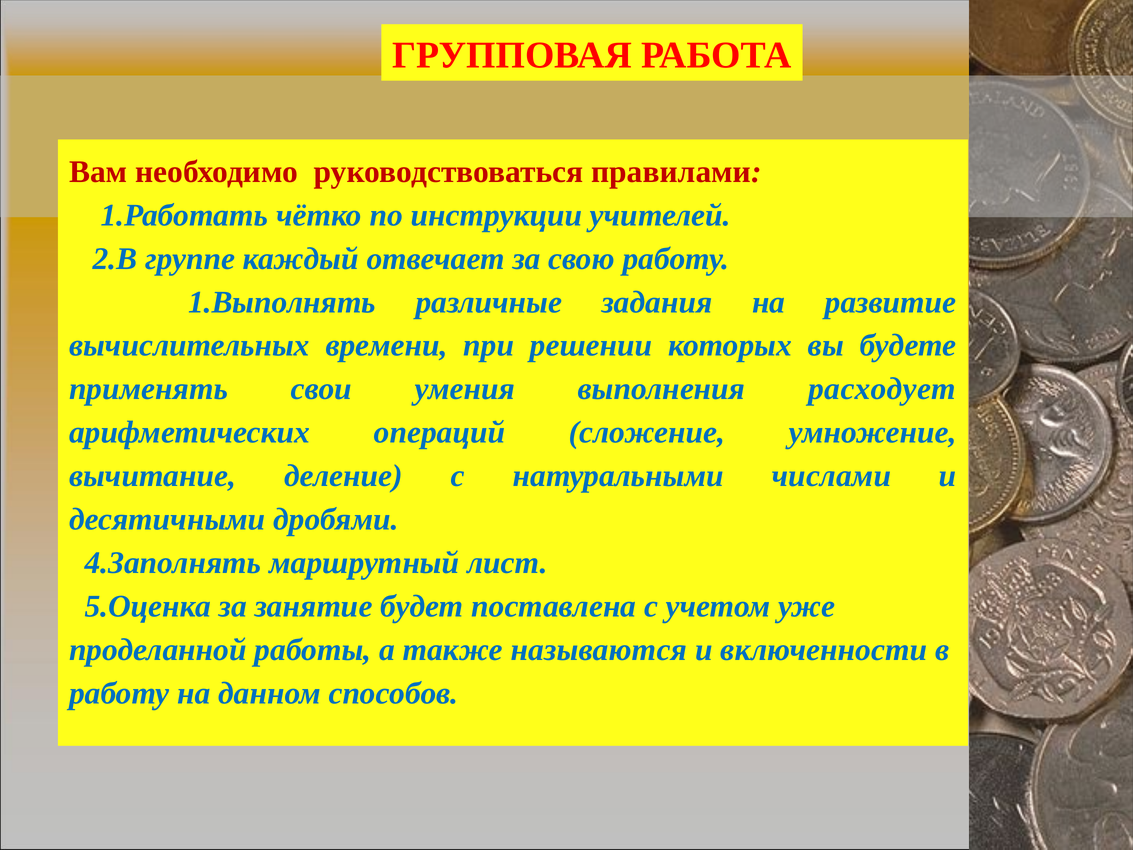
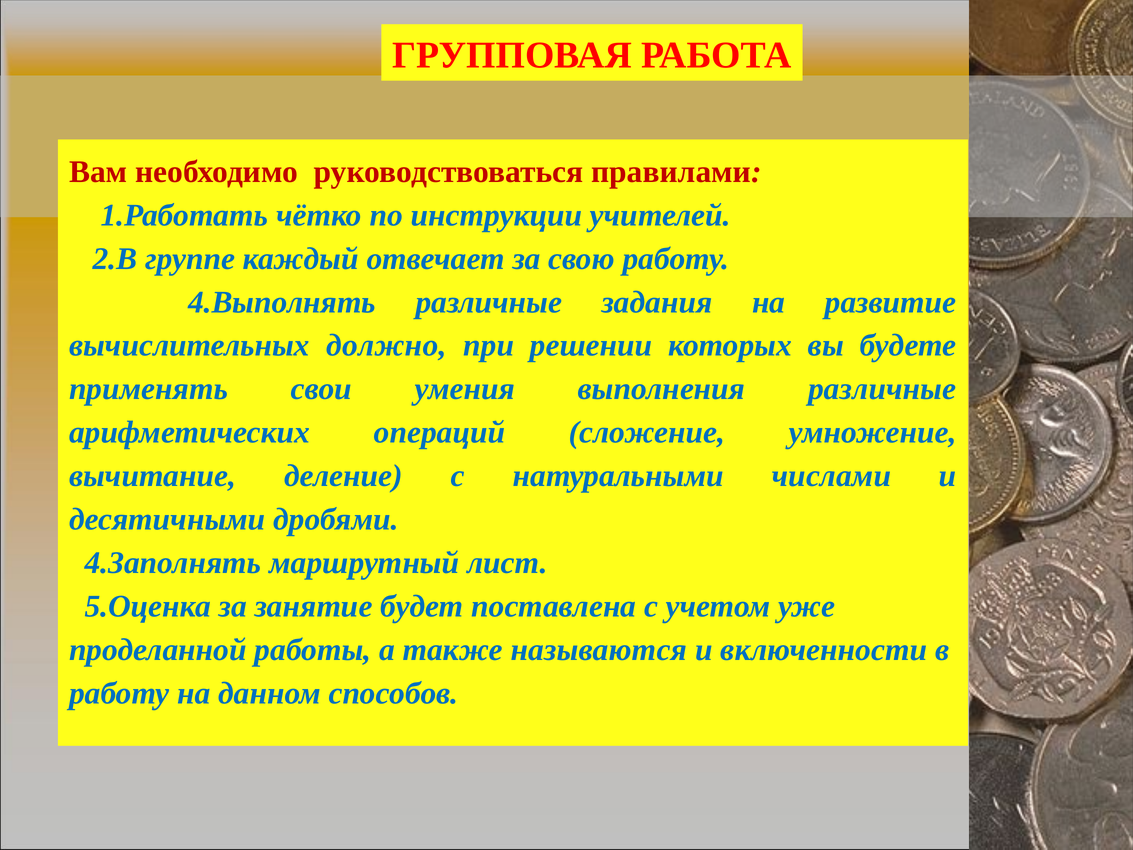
1.Выполнять: 1.Выполнять -> 4.Выполнять (282, 302)
времени: времени -> должно (386, 345)
выполнения расходует: расходует -> различные (882, 389)
